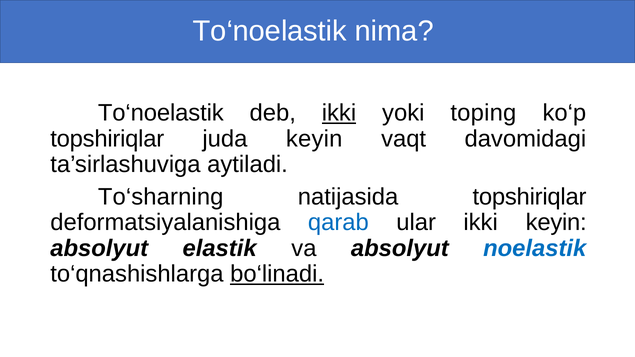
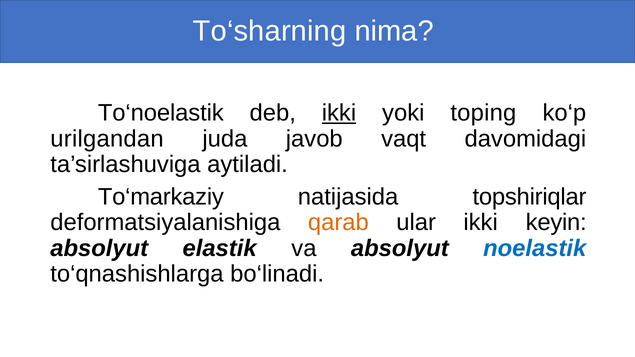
To‘noelastik: To‘noelastik -> To‘sharning (270, 31)
topshiriqlar: topshiriqlar -> urilgandan (107, 139)
juda keyin: keyin -> javob (314, 139)
To‘sharning: To‘sharning -> To‘markaziy (161, 197)
qarab colour: blue -> orange (338, 223)
bo‘linadi underline: present -> none (277, 274)
